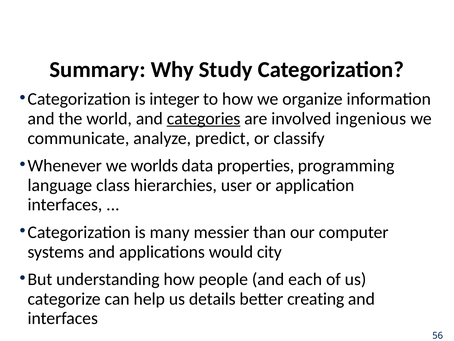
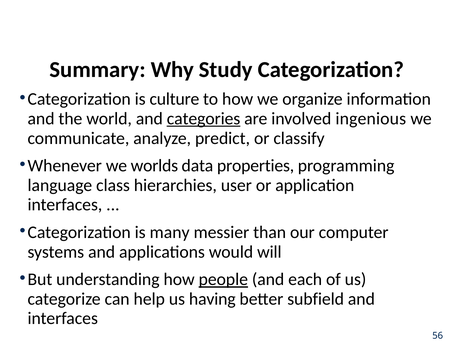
integer: integer -> culture (174, 99)
city: city -> will (269, 251)
people underline: none -> present (223, 279)
details: details -> having (212, 298)
creating: creating -> subfield (316, 298)
